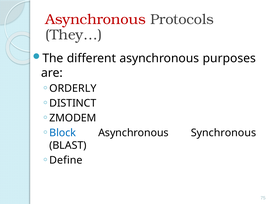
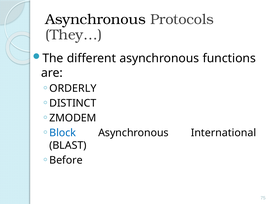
Asynchronous colour: red -> black (96, 19)
purposes: purposes -> functions (229, 58)
Synchronous: Synchronous -> International (223, 133)
Define: Define -> Before (66, 160)
